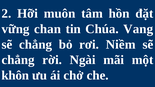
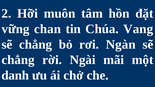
Niềm: Niềm -> Ngàn (121, 44)
khôn: khôn -> danh (15, 75)
